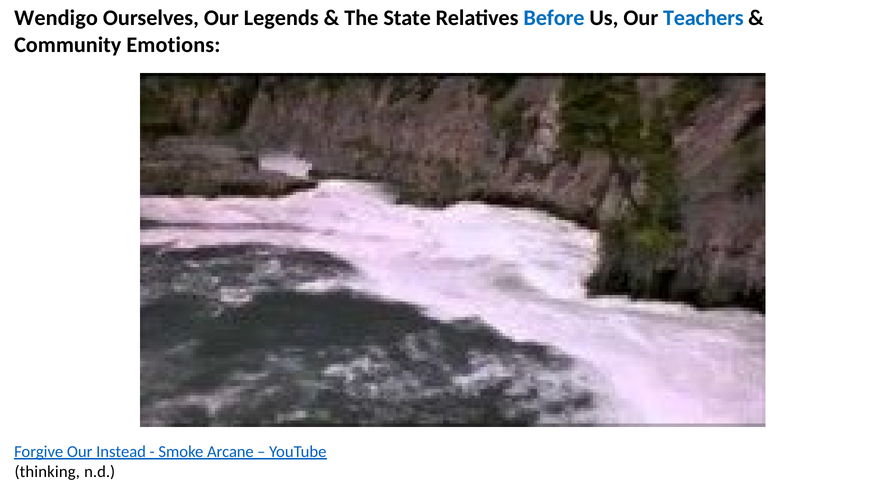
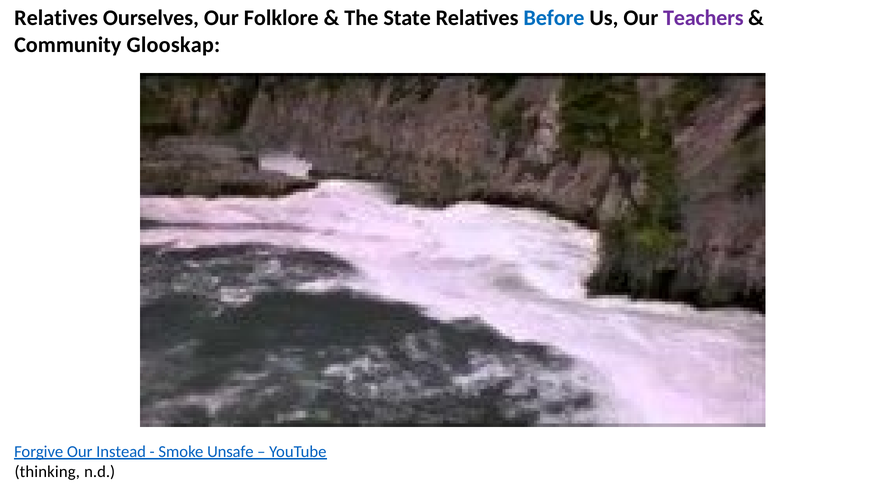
Wendigo: Wendigo -> Relatives (56, 18)
Legends: Legends -> Folklore (281, 18)
Teachers colour: blue -> purple (703, 18)
Emotions: Emotions -> Glooskap (173, 45)
Arcane: Arcane -> Unsafe (230, 451)
